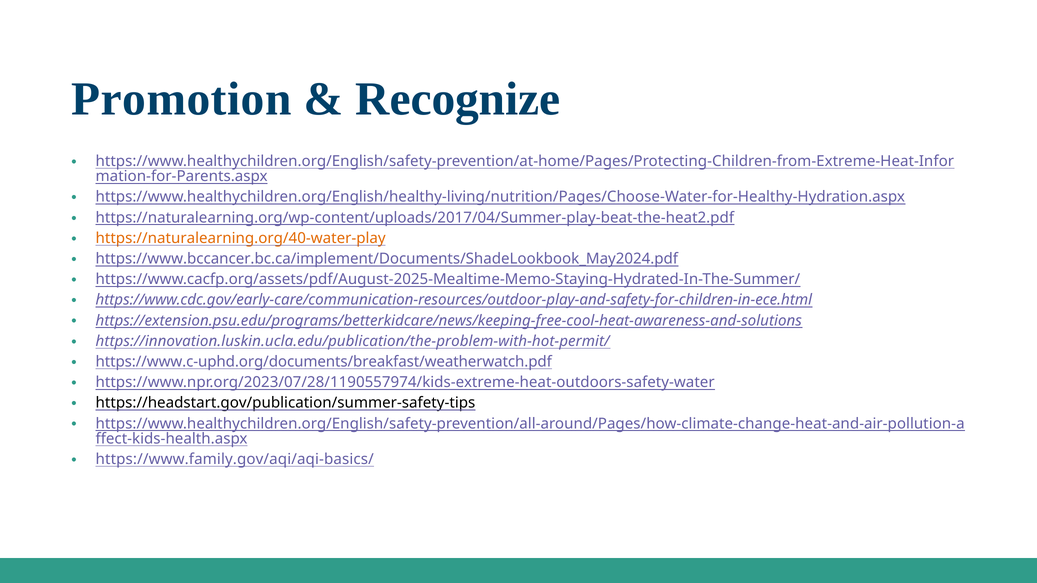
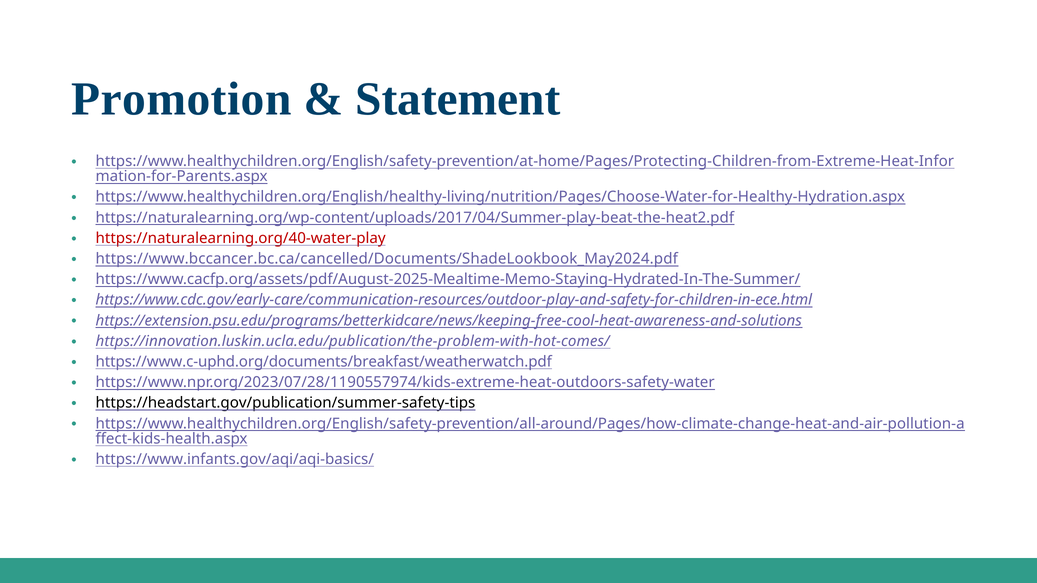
Recognize: Recognize -> Statement (458, 99)
https://naturalearning.org/40-water-play colour: orange -> red (241, 238)
https://www.bccancer.bc.ca/implement/Documents/ShadeLookbook_May2024.pdf: https://www.bccancer.bc.ca/implement/Documents/ShadeLookbook_May2024.pdf -> https://www.bccancer.bc.ca/cancelled/Documents/ShadeLookbook_May2024.pdf (387, 259)
https://innovation.luskin.ucla.edu/publication/the-problem-with-hot-permit/: https://innovation.luskin.ucla.edu/publication/the-problem-with-hot-permit/ -> https://innovation.luskin.ucla.edu/publication/the-problem-with-hot-comes/ (353, 341)
https://www.family.gov/aqi/aqi-basics/: https://www.family.gov/aqi/aqi-basics/ -> https://www.infants.gov/aqi/aqi-basics/ (235, 460)
